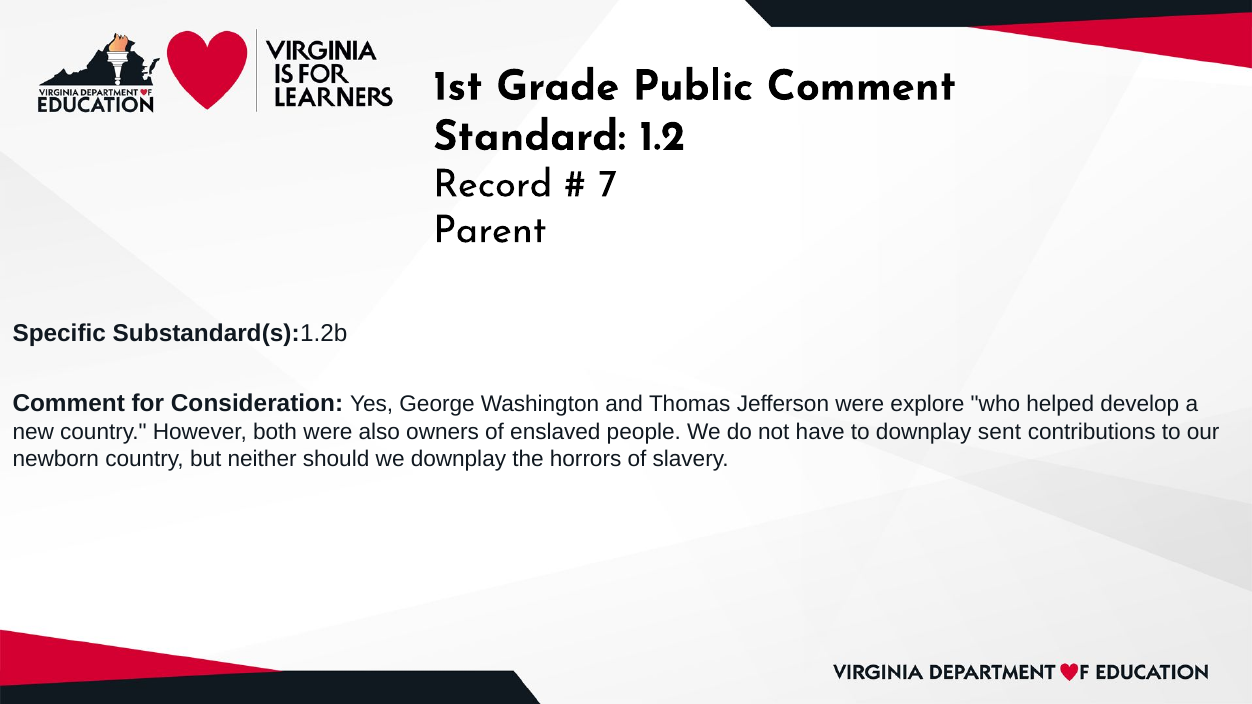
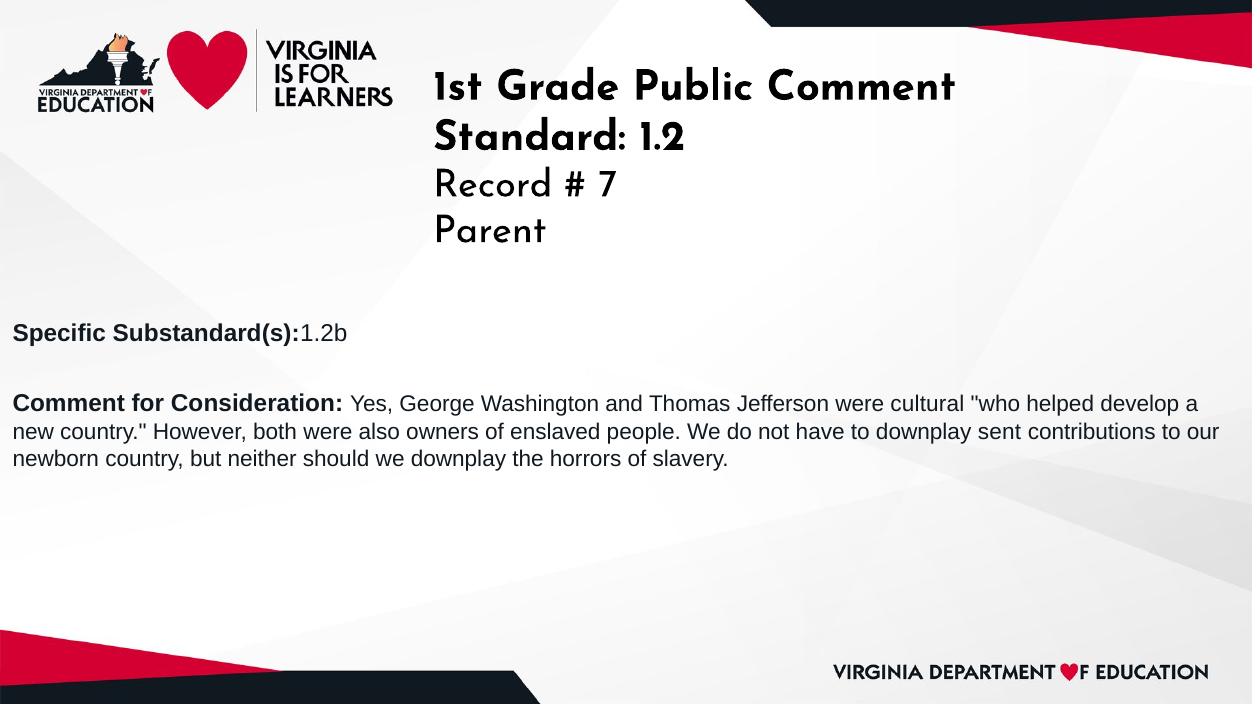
explore: explore -> cultural (927, 405)
